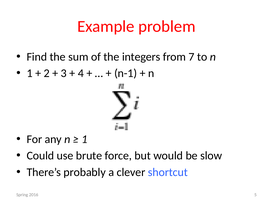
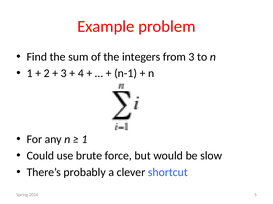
from 7: 7 -> 3 (192, 57)
